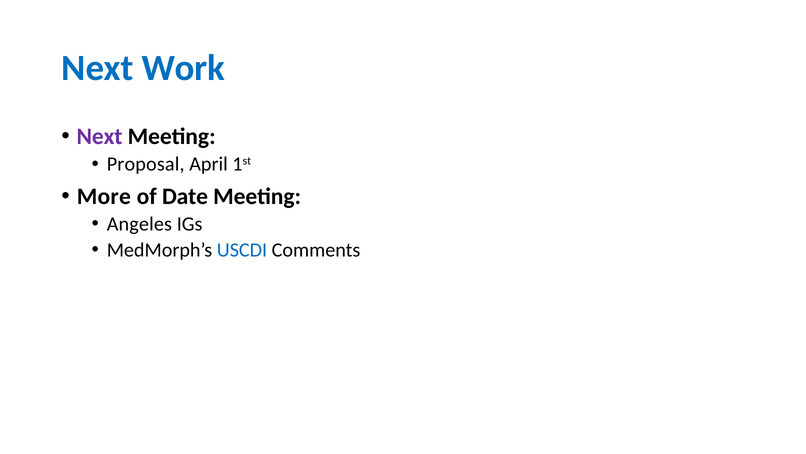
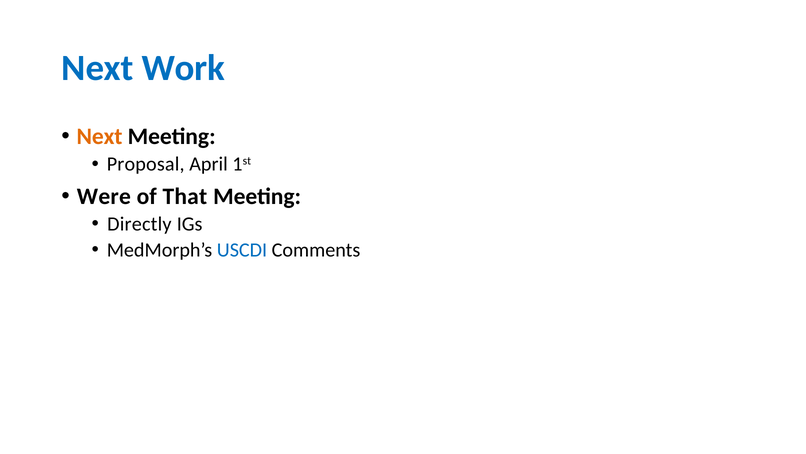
Next colour: purple -> orange (100, 136)
More: More -> Were (104, 196)
Date: Date -> That (185, 196)
Angeles: Angeles -> Directly (139, 224)
